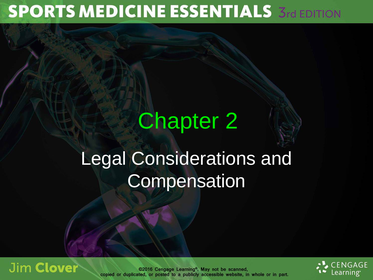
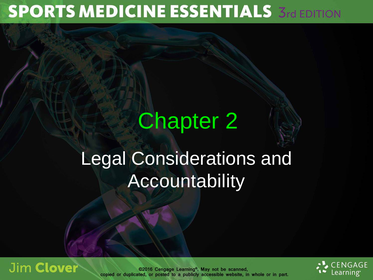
Compensation: Compensation -> Accountability (186, 181)
